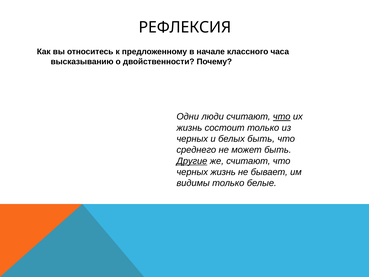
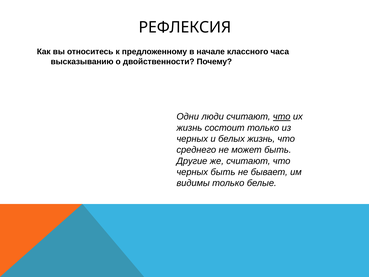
белых быть: быть -> жизнь (261, 139)
Другие underline: present -> none (192, 161)
черных жизнь: жизнь -> быть (223, 172)
